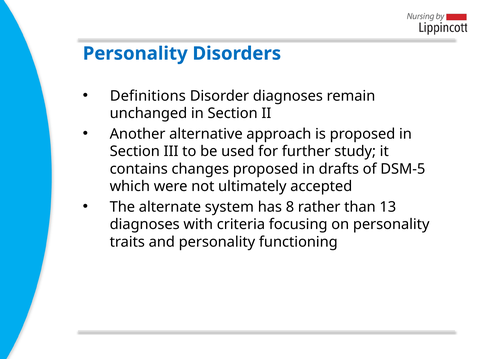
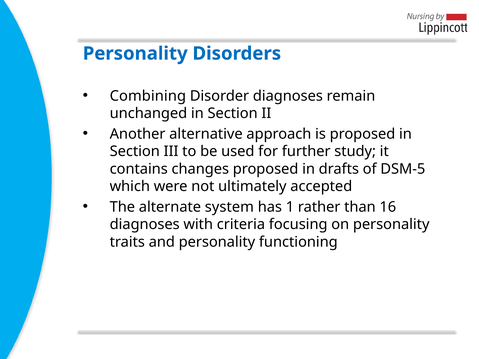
Definitions: Definitions -> Combining (148, 96)
8: 8 -> 1 (290, 207)
13: 13 -> 16 (388, 207)
